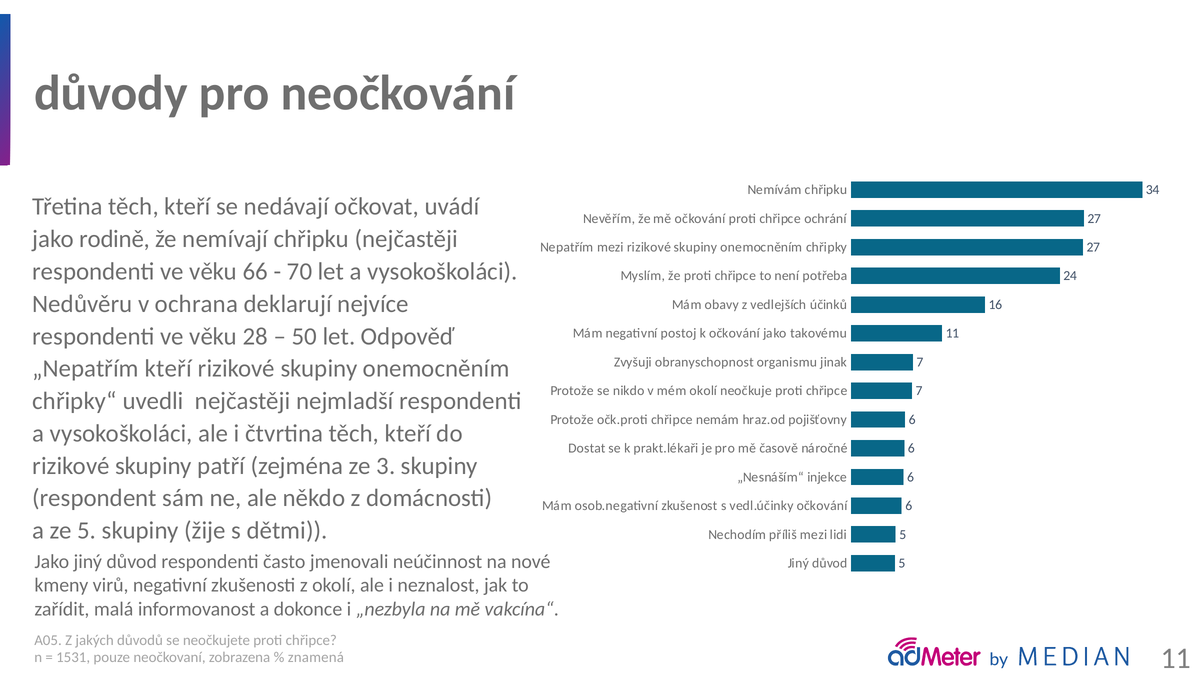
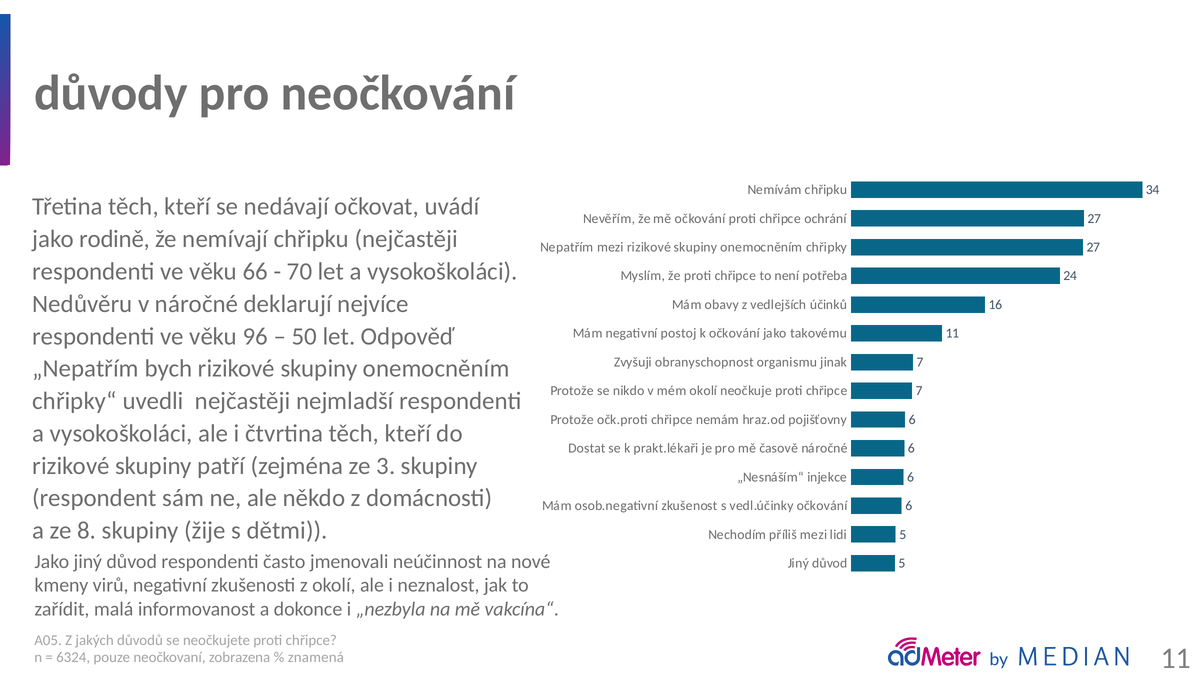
v ochrana: ochrana -> náročné (197, 304)
28: 28 -> 96 (255, 336)
„Nepatřím kteří: kteří -> bych (168, 369)
ze 5: 5 -> 8 (87, 530)
1531: 1531 -> 6324 (73, 657)
